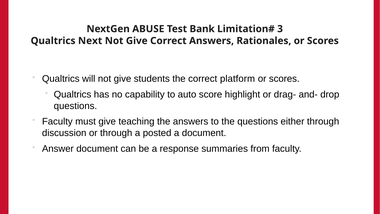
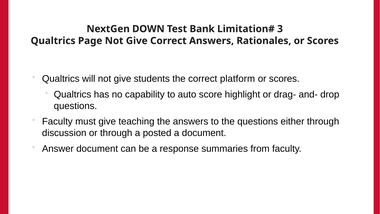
ABUSE: ABUSE -> DOWN (148, 29)
Next: Next -> Page (90, 41)
